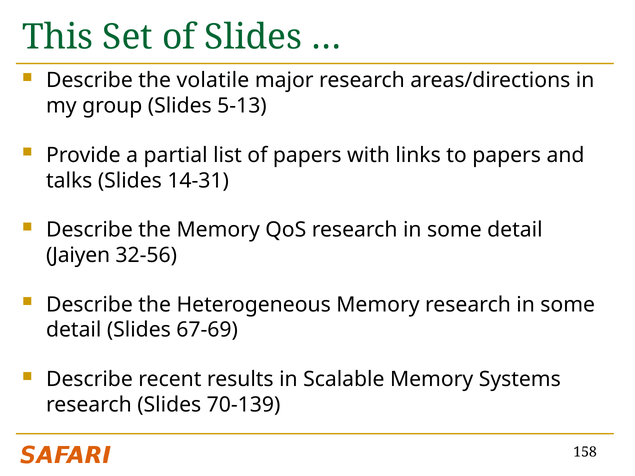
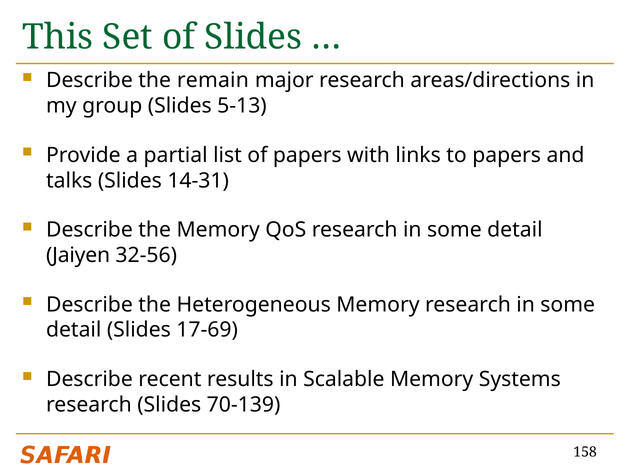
volatile: volatile -> remain (213, 80)
67-69: 67-69 -> 17-69 (207, 330)
